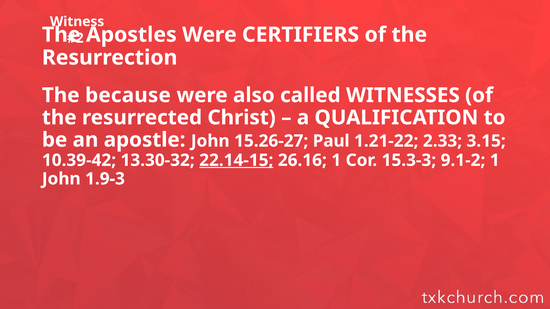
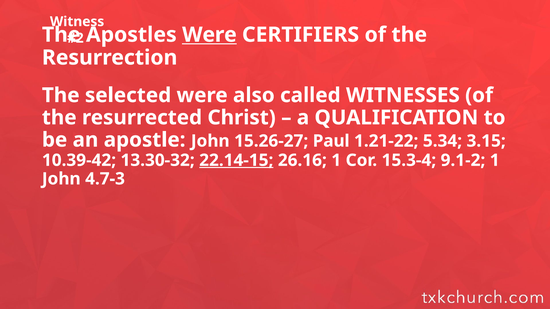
Were underline: none -> present (209, 35)
because: because -> selected (128, 95)
2.33: 2.33 -> 5.34 (442, 141)
15.3-3: 15.3-3 -> 15.3-4 (409, 160)
1.9-3: 1.9-3 -> 4.7-3 (105, 179)
